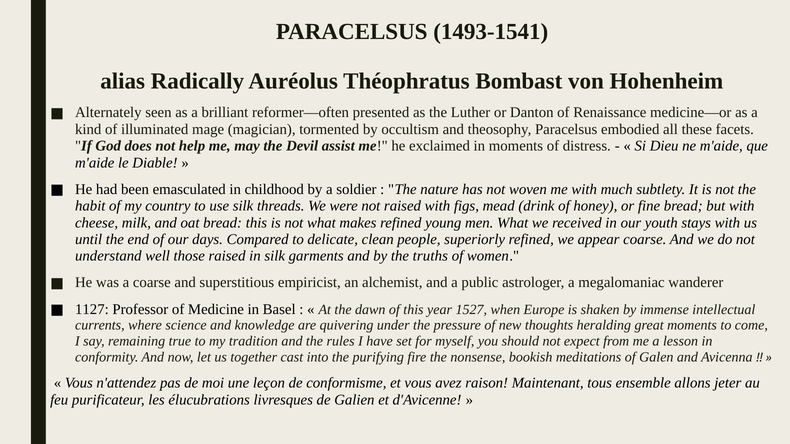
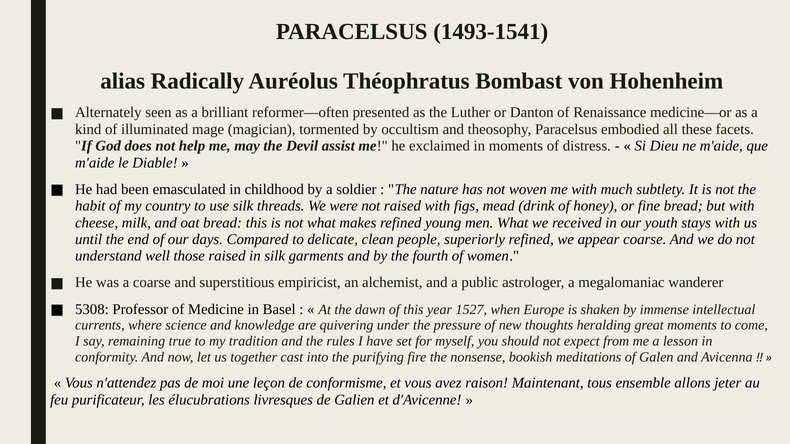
truths: truths -> fourth (430, 256)
1127: 1127 -> 5308 (92, 309)
